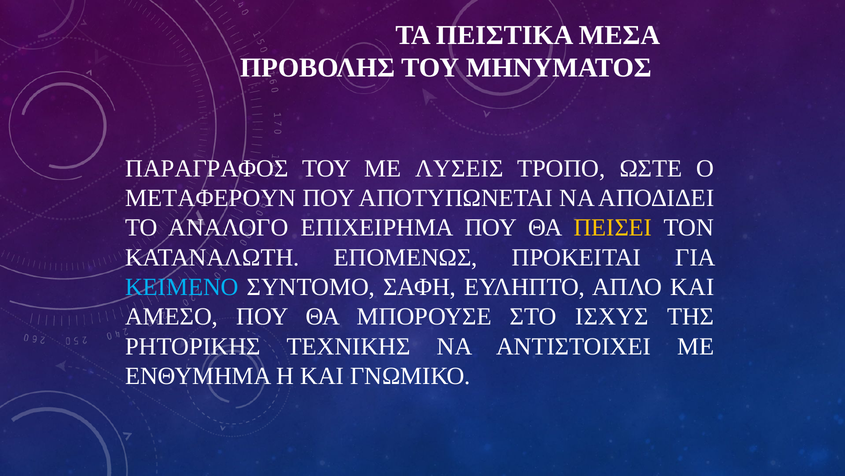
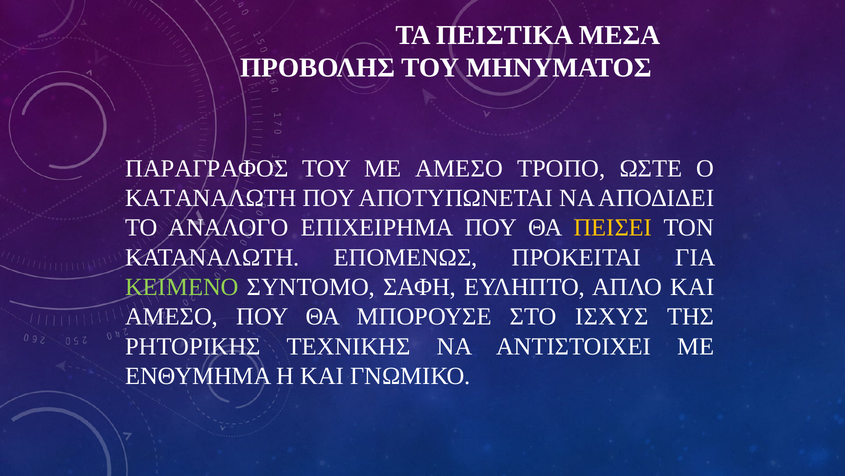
ΜΕ ΛΥΣΕΙΣ: ΛΥΣΕΙΣ -> ΑΜΕΣΟ (459, 168)
ΜΕΤΑΦΕΡΟΥΝ: ΜΕΤΑΦΕΡΟΥΝ -> ΚΑΤΑΝΑΛΩΤΗ (211, 198)
ΚΕΙΜΕΝΟ colour: light blue -> light green (182, 287)
